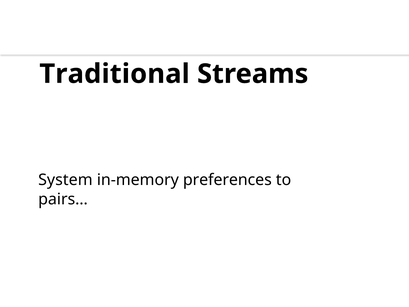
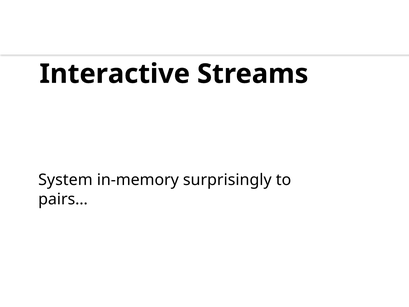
Traditional: Traditional -> Interactive (115, 74)
preferences: preferences -> surprisingly (227, 180)
